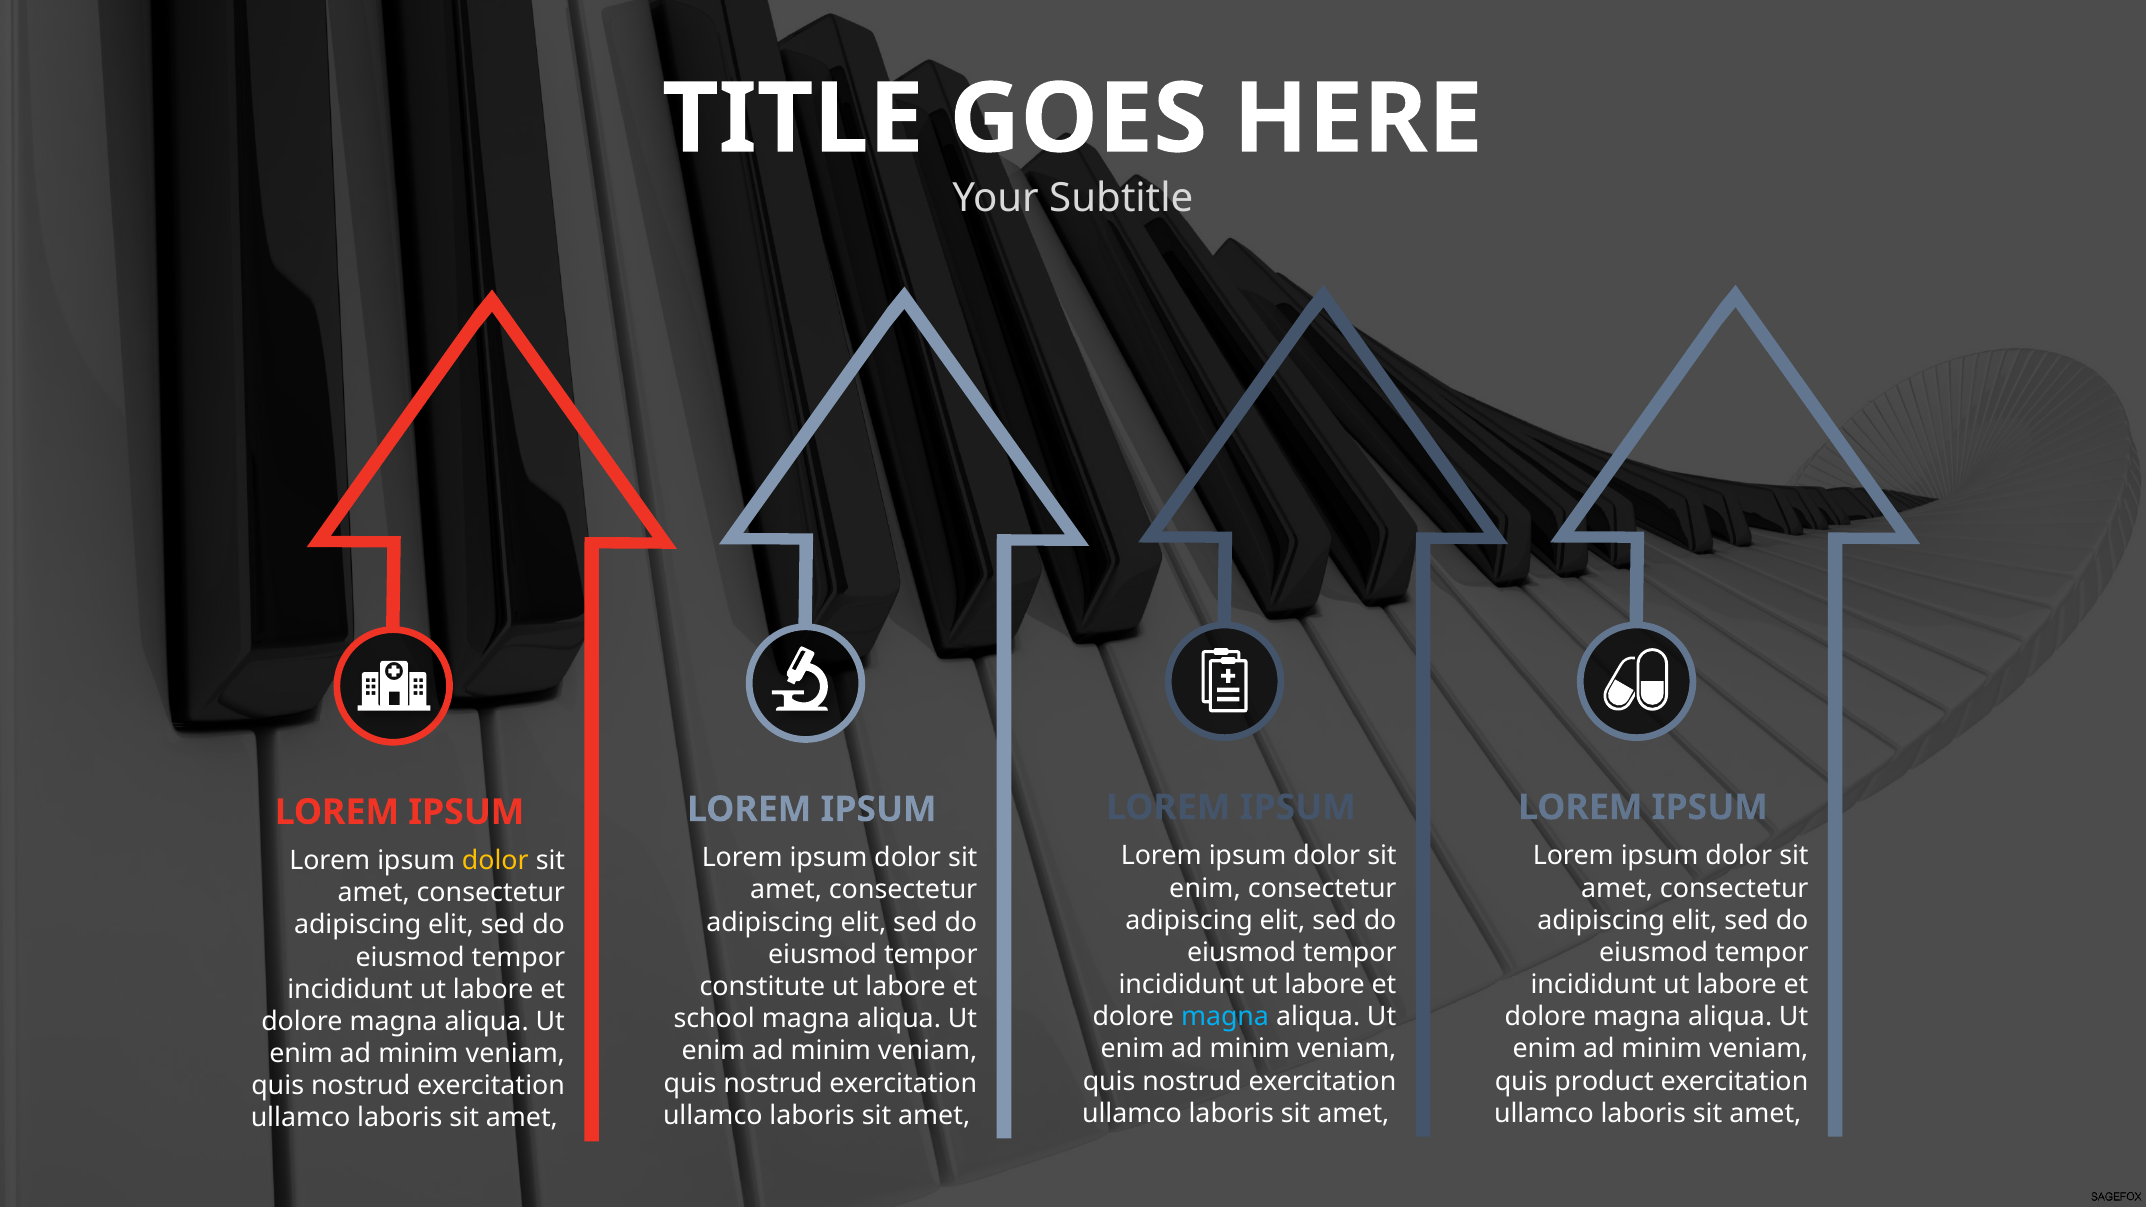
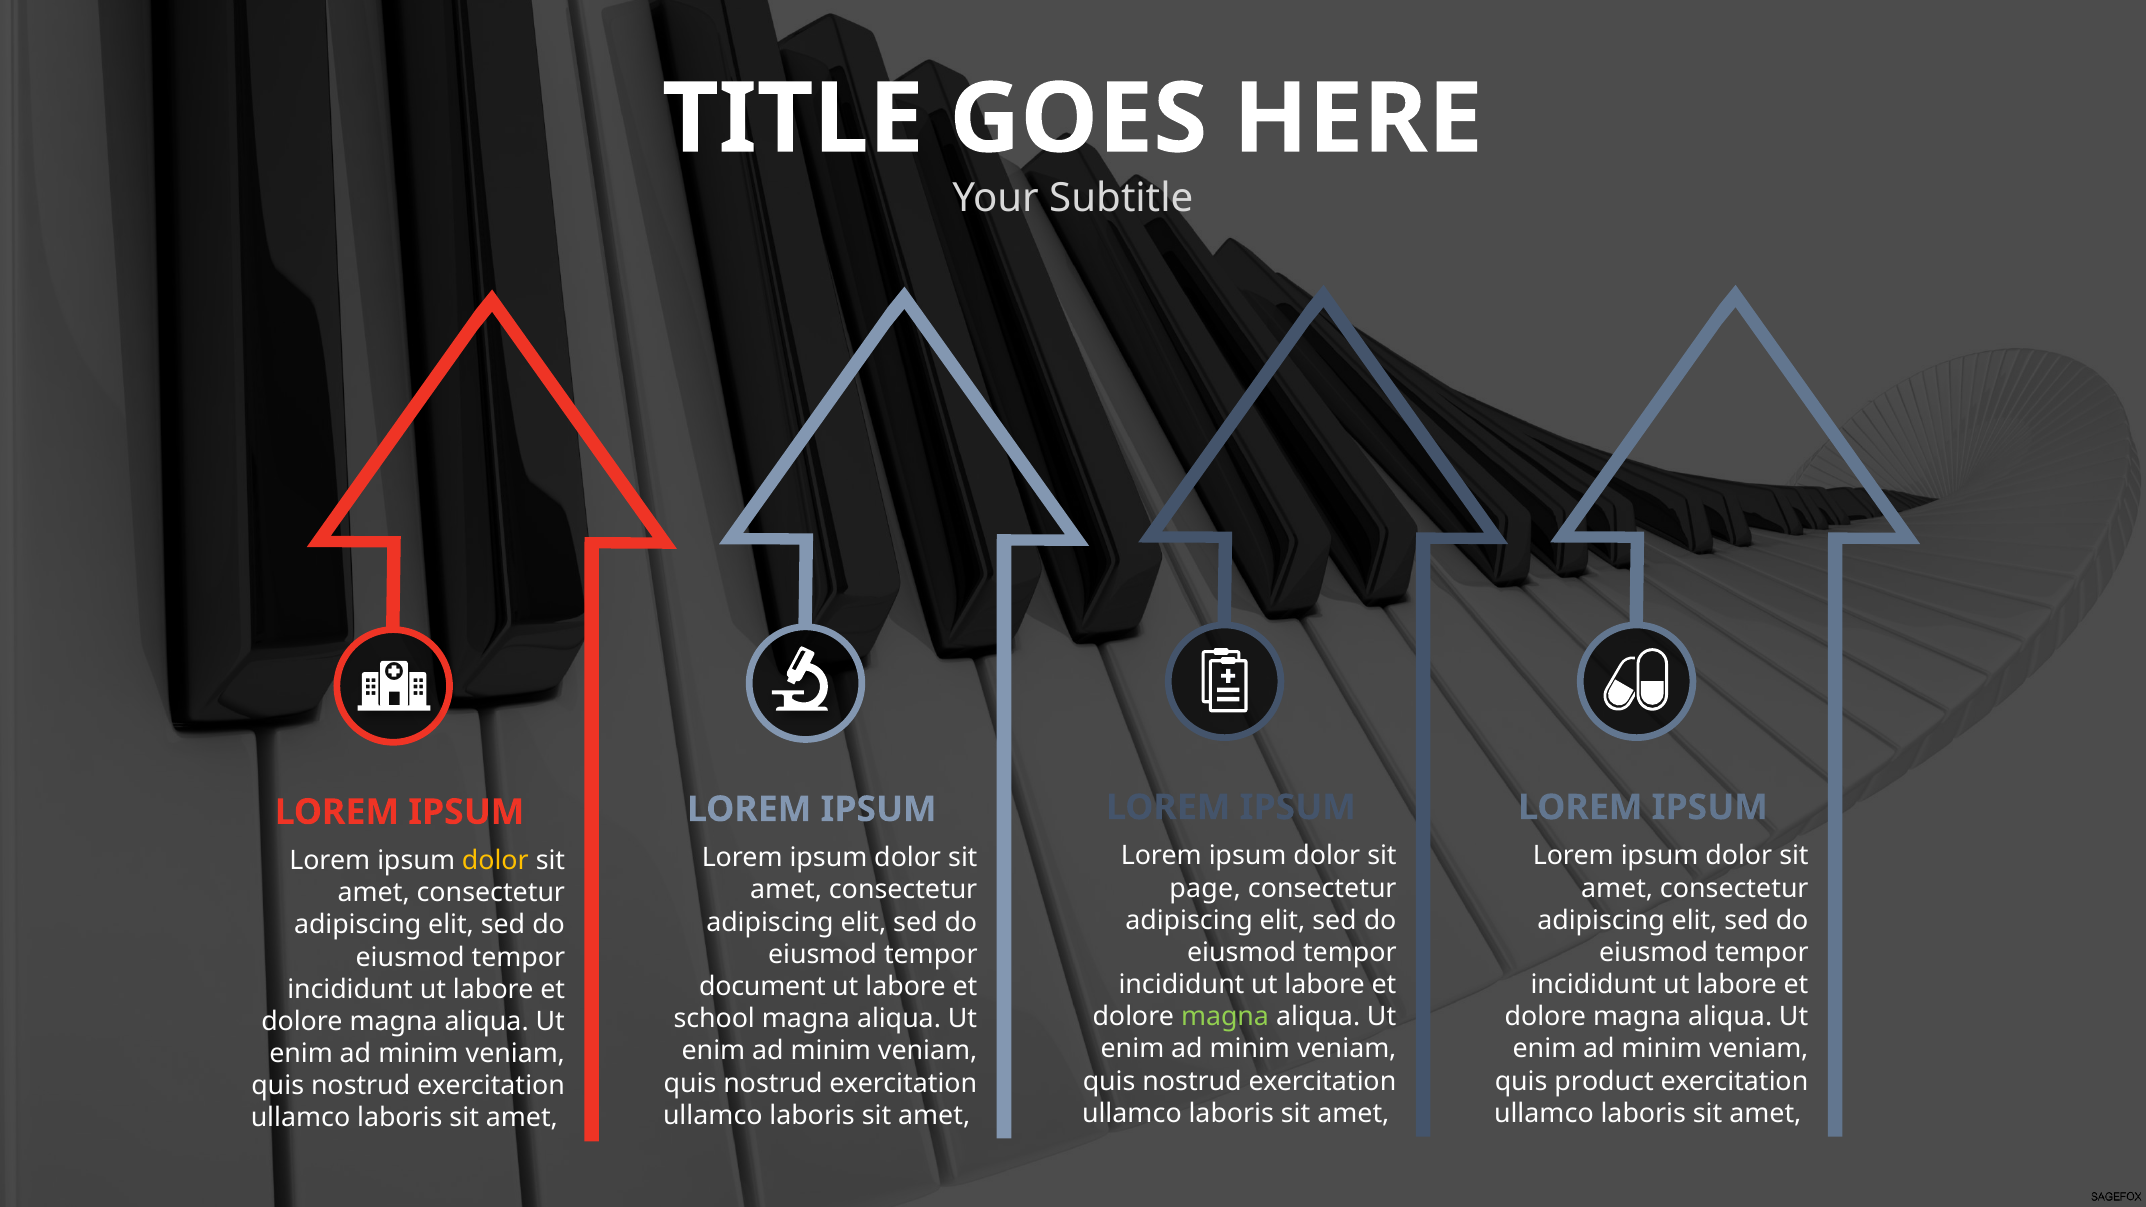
enim: enim -> page (1205, 888)
constitute: constitute -> document (763, 987)
magna colour: light blue -> light green (1225, 1017)
